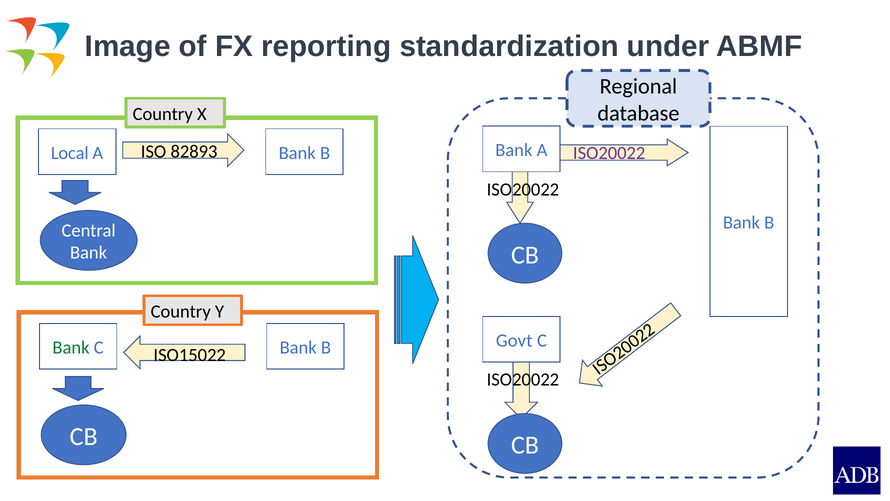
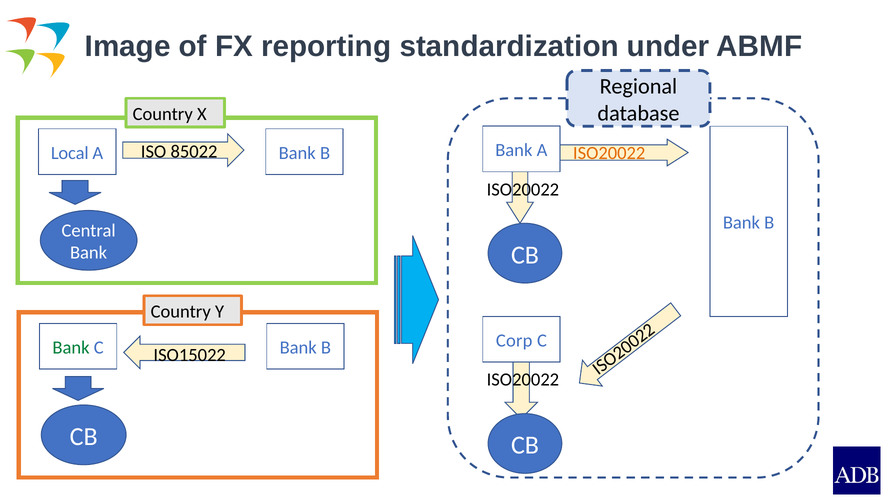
ISO20022 colour: purple -> orange (609, 153)
82893: 82893 -> 85022 (194, 151)
Govt: Govt -> Corp (514, 340)
